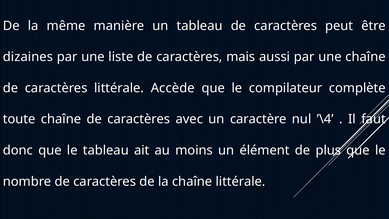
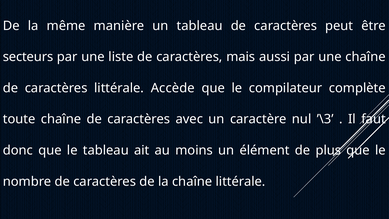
dizaines: dizaines -> secteurs (28, 57)
’\4: ’\4 -> ’\3 (325, 119)
